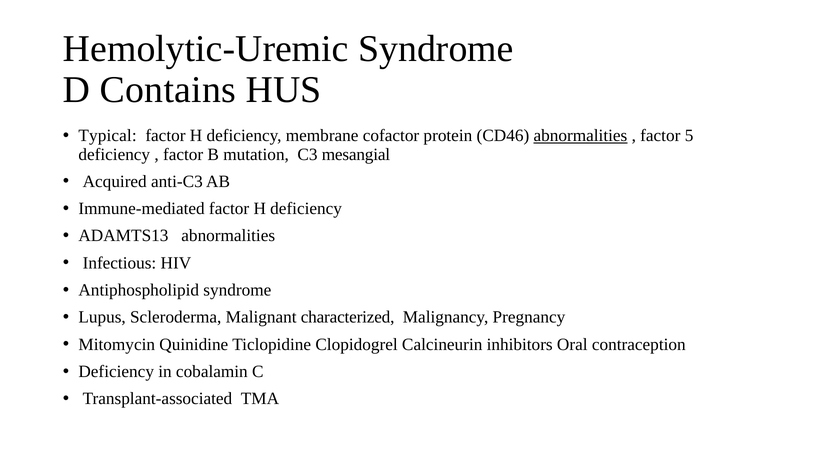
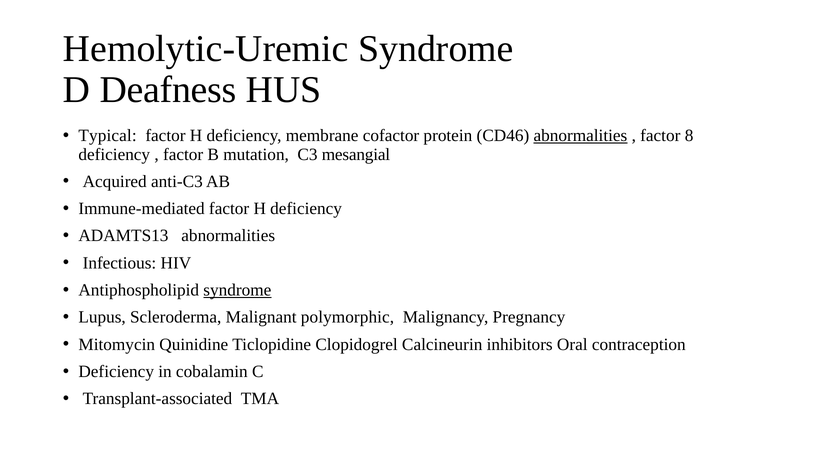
Contains: Contains -> Deafness (168, 90)
5: 5 -> 8 (689, 136)
syndrome underline: none -> present (237, 291)
characterized: characterized -> polymorphic (347, 318)
